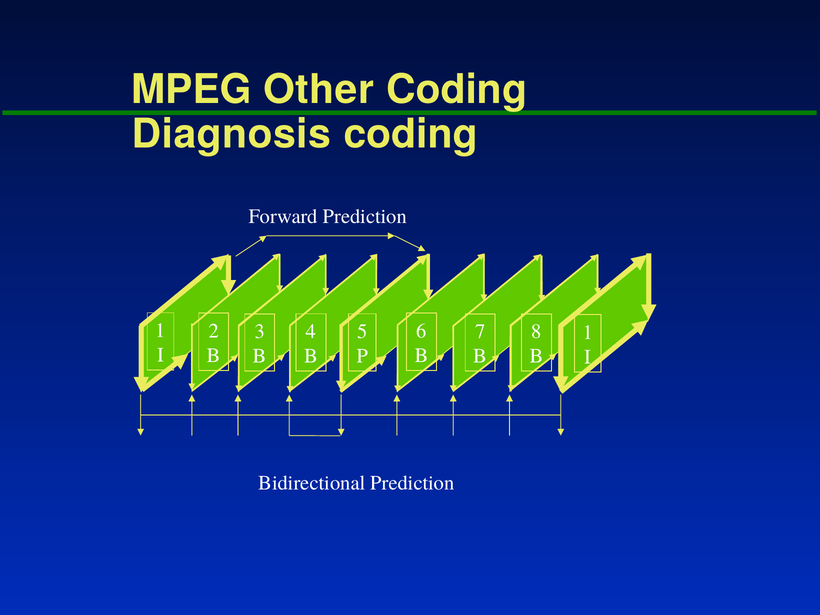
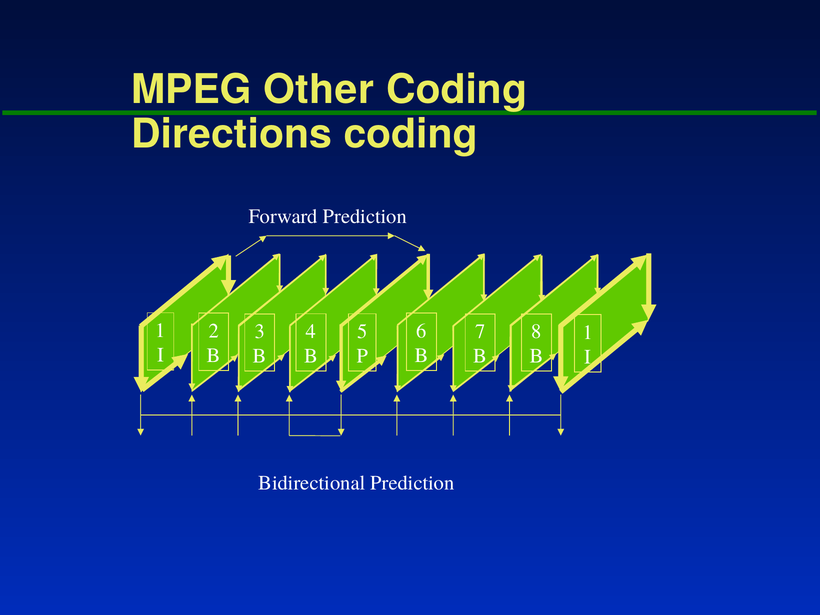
Diagnosis: Diagnosis -> Directions (232, 134)
